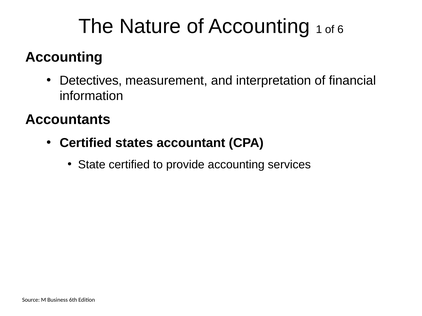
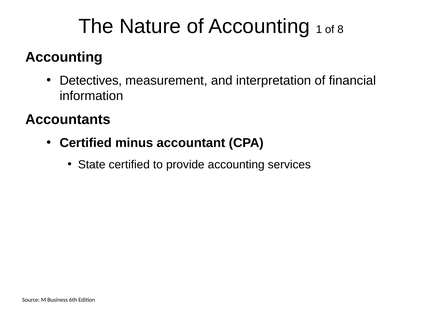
6: 6 -> 8 (340, 29)
states: states -> minus (134, 143)
